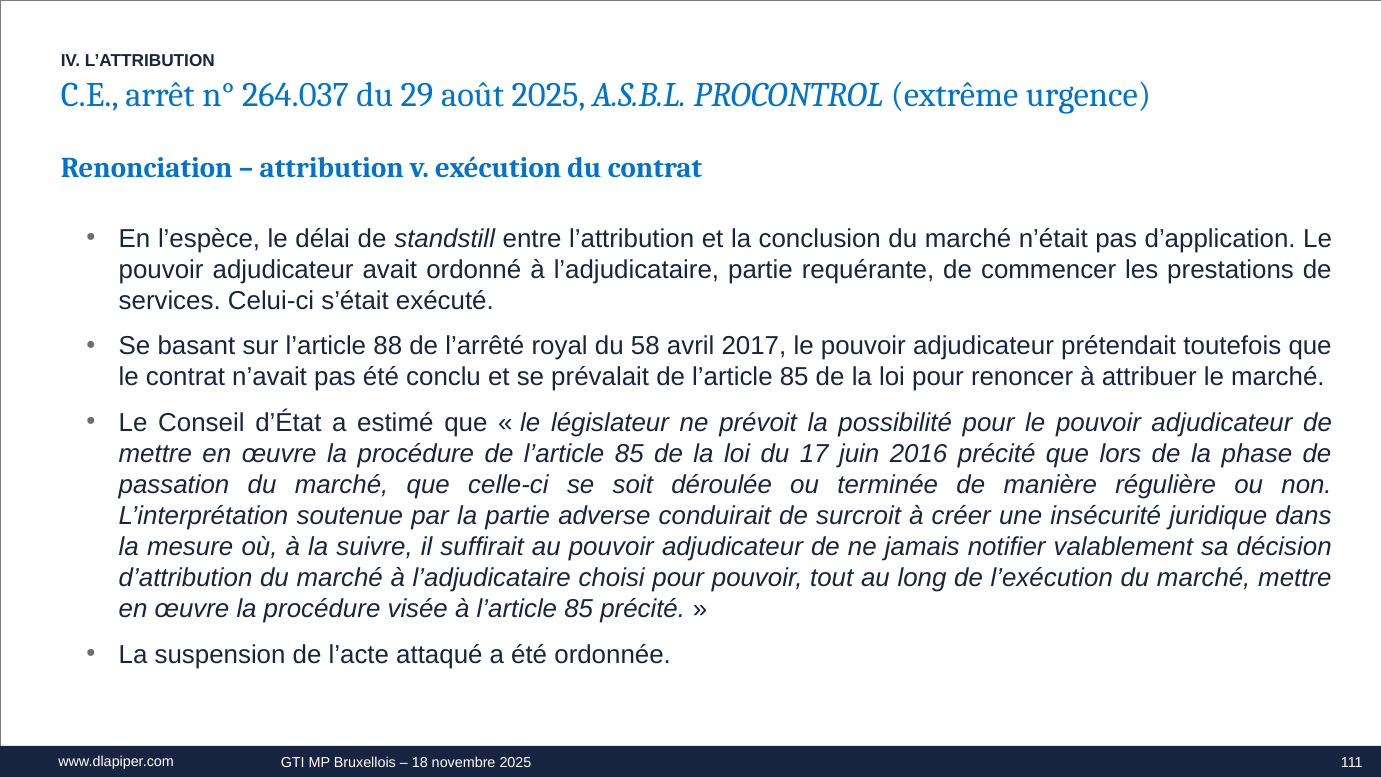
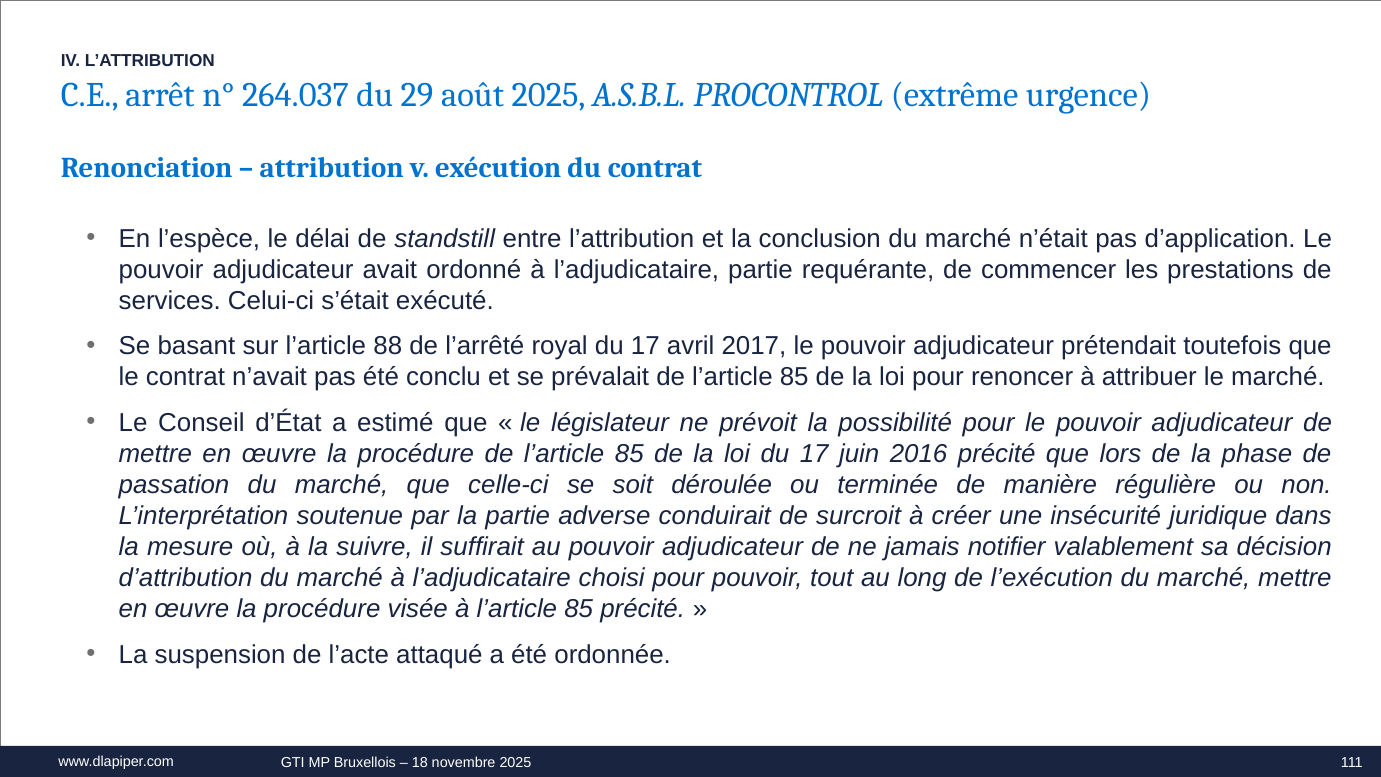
royal du 58: 58 -> 17 (645, 346)
